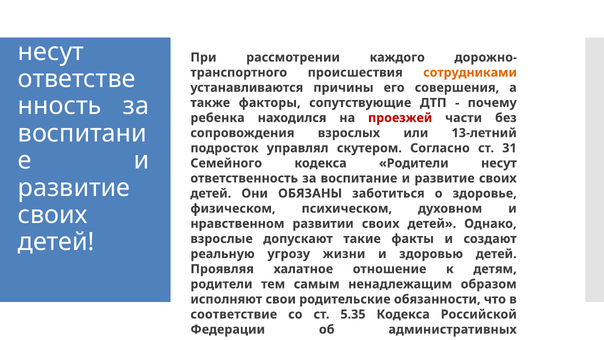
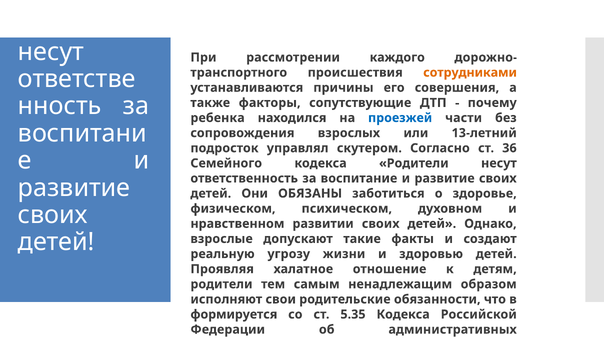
проезжей colour: red -> blue (400, 118)
31: 31 -> 36 (509, 148)
соответствие: соответствие -> формируется (234, 314)
